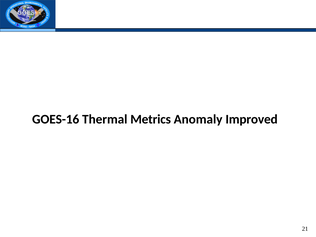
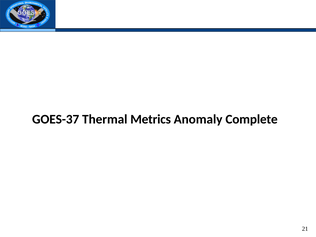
GOES-16: GOES-16 -> GOES-37 (56, 119)
Improved: Improved -> Complete (252, 119)
